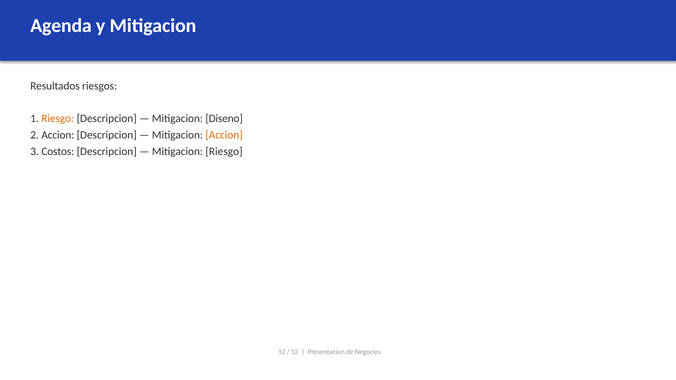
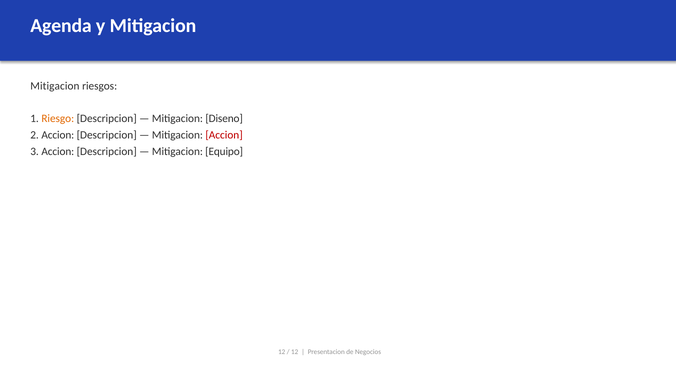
Resultados: Resultados -> Mitigacion (55, 86)
Accion colour: orange -> red (224, 135)
3 Costos: Costos -> Accion (58, 151)
Mitigacion Riesgo: Riesgo -> Equipo (224, 151)
